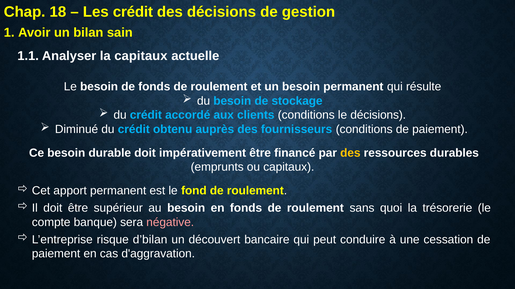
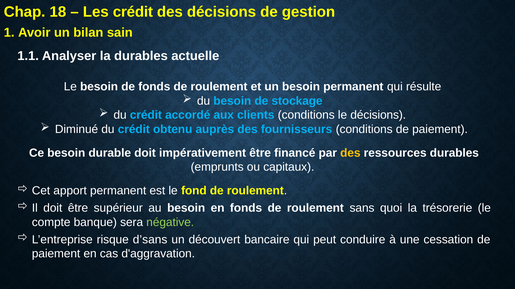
la capitaux: capitaux -> durables (141, 56)
négative colour: pink -> light green (170, 223)
d’bilan: d’bilan -> d’sans (150, 240)
